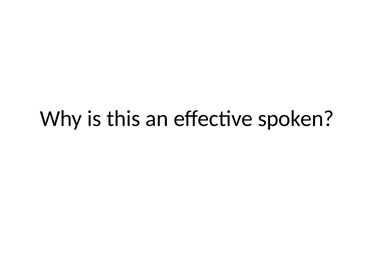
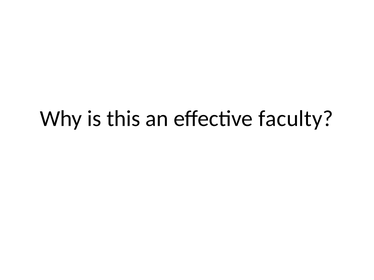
spoken: spoken -> faculty (296, 119)
